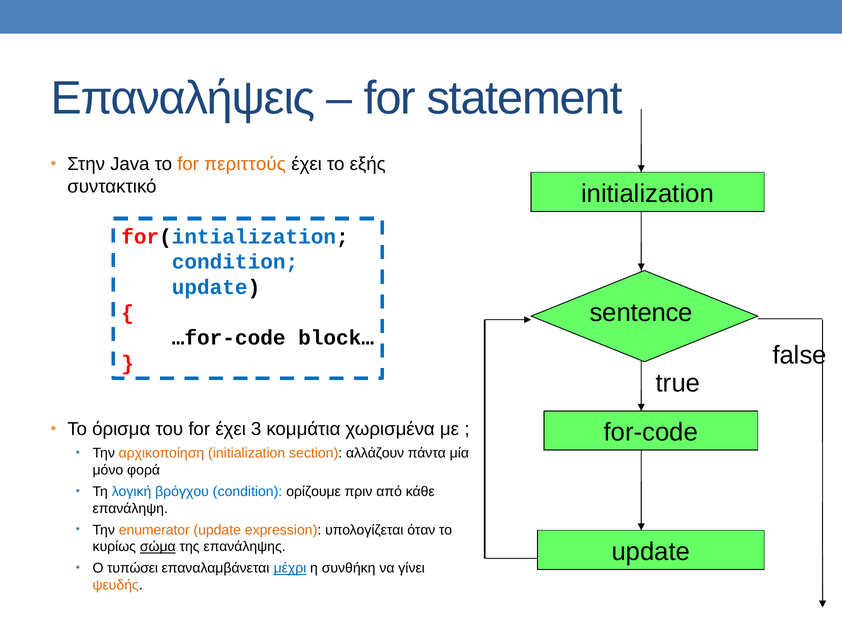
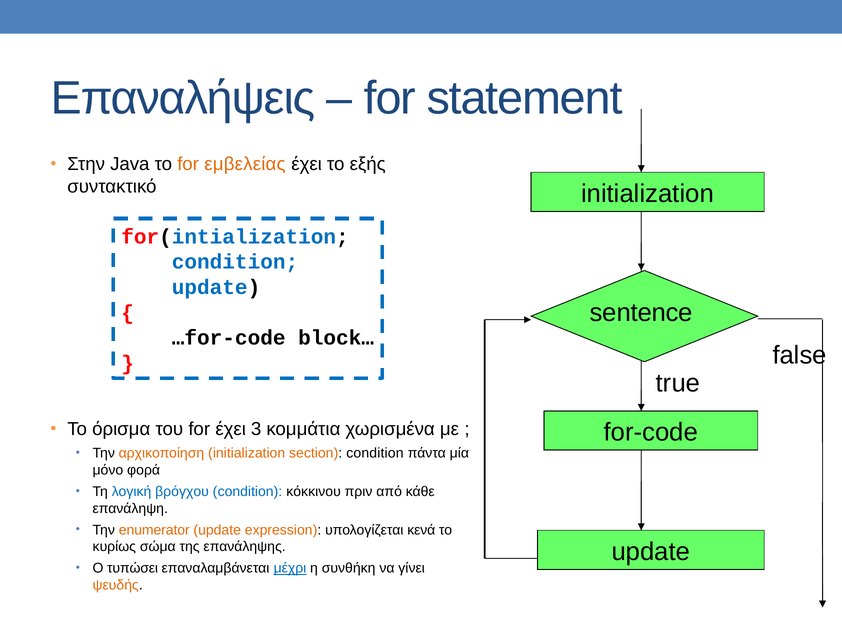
περιττούς: περιττούς -> εμβελείας (245, 164)
section αλλάζουν: αλλάζουν -> condition (375, 453)
ορίζουμε: ορίζουμε -> κόκκινου (314, 491)
όταν: όταν -> κενά (421, 530)
σώμα underline: present -> none (158, 546)
